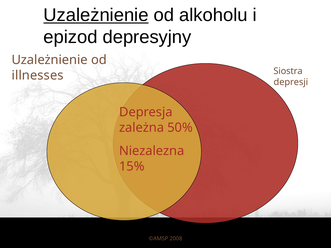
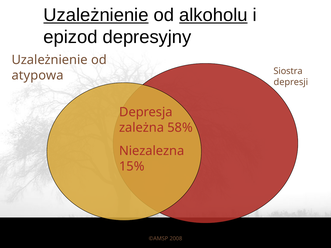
alkoholu underline: none -> present (213, 15)
illnesses: illnesses -> atypowa (38, 75)
50%: 50% -> 58% (180, 128)
